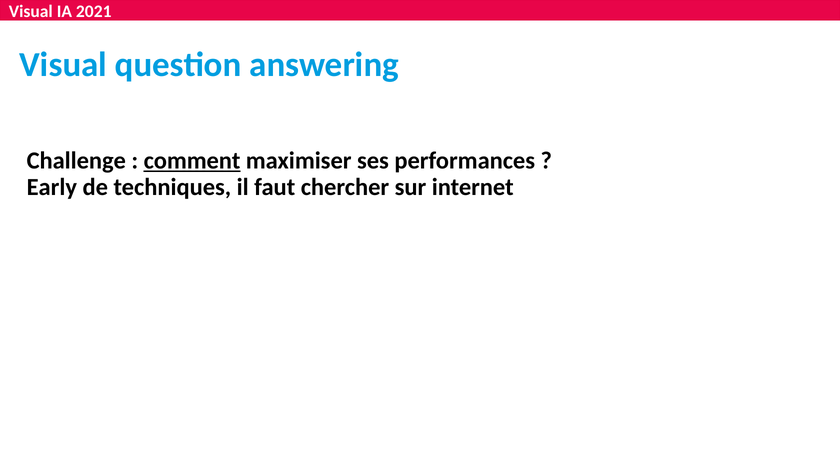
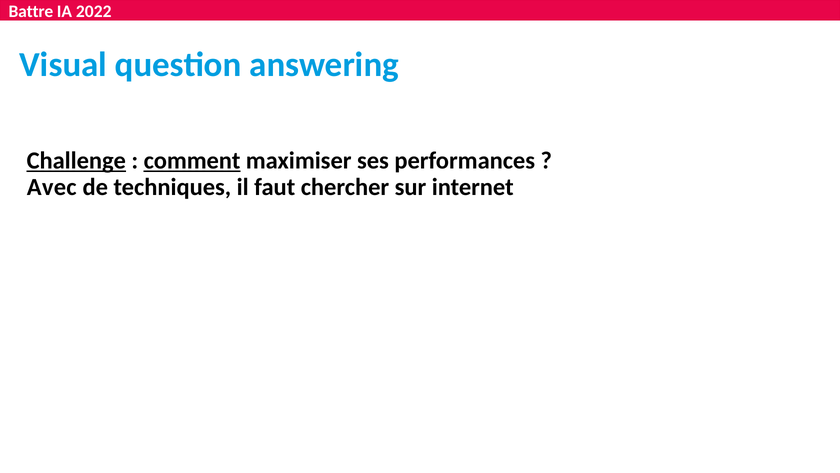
Visual: Visual -> Battre (31, 12)
2021: 2021 -> 2022 (94, 12)
Challenge underline: none -> present (76, 160)
Early: Early -> Avec (52, 187)
